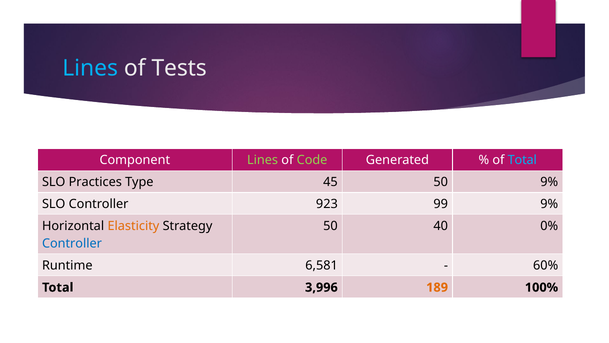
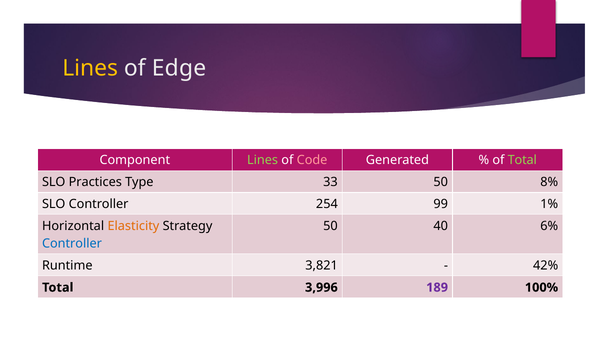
Lines colour: light blue -> yellow (90, 68)
Tests: Tests -> Edge (179, 68)
Code colour: light green -> pink (312, 160)
Total colour: light blue -> light green (522, 160)
45: 45 -> 33 (330, 182)
50 9%: 9% -> 8% (549, 182)
923: 923 -> 254 (327, 204)
99 9%: 9% -> 1% (549, 204)
0%: 0% -> 6% (549, 226)
6,581: 6,581 -> 3,821 (322, 265)
60%: 60% -> 42% (546, 265)
189 colour: orange -> purple (437, 287)
